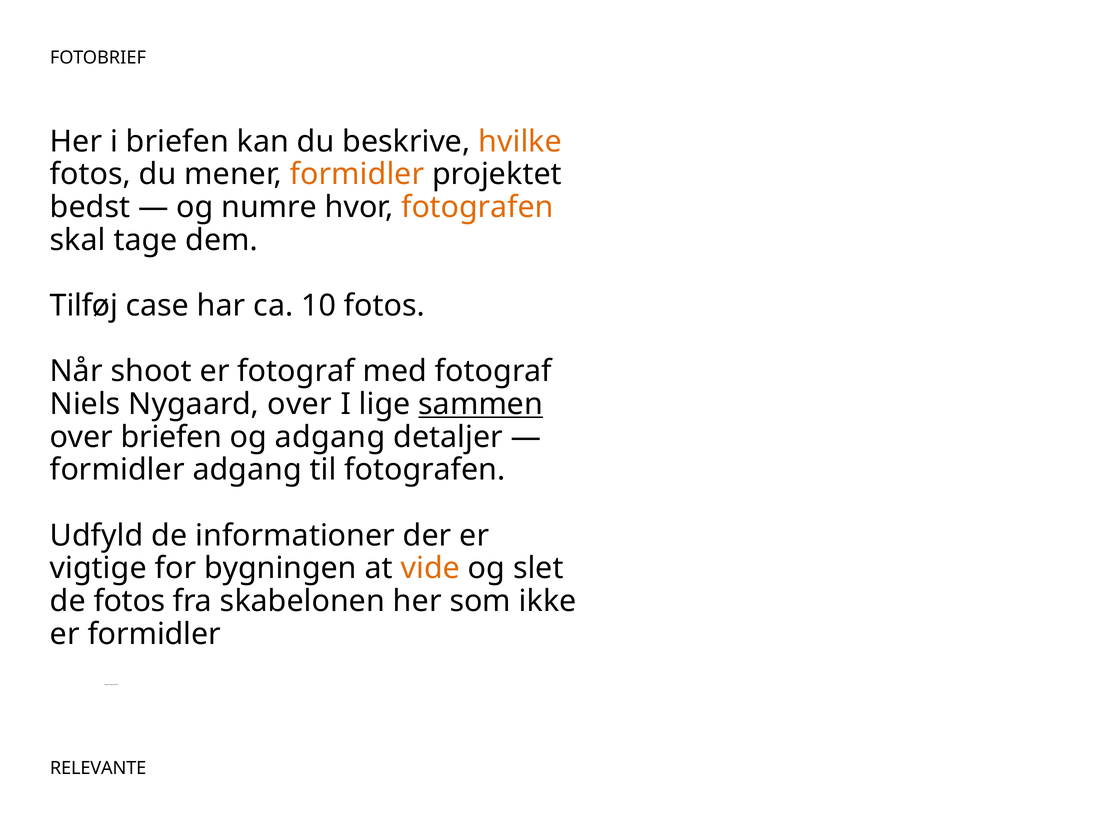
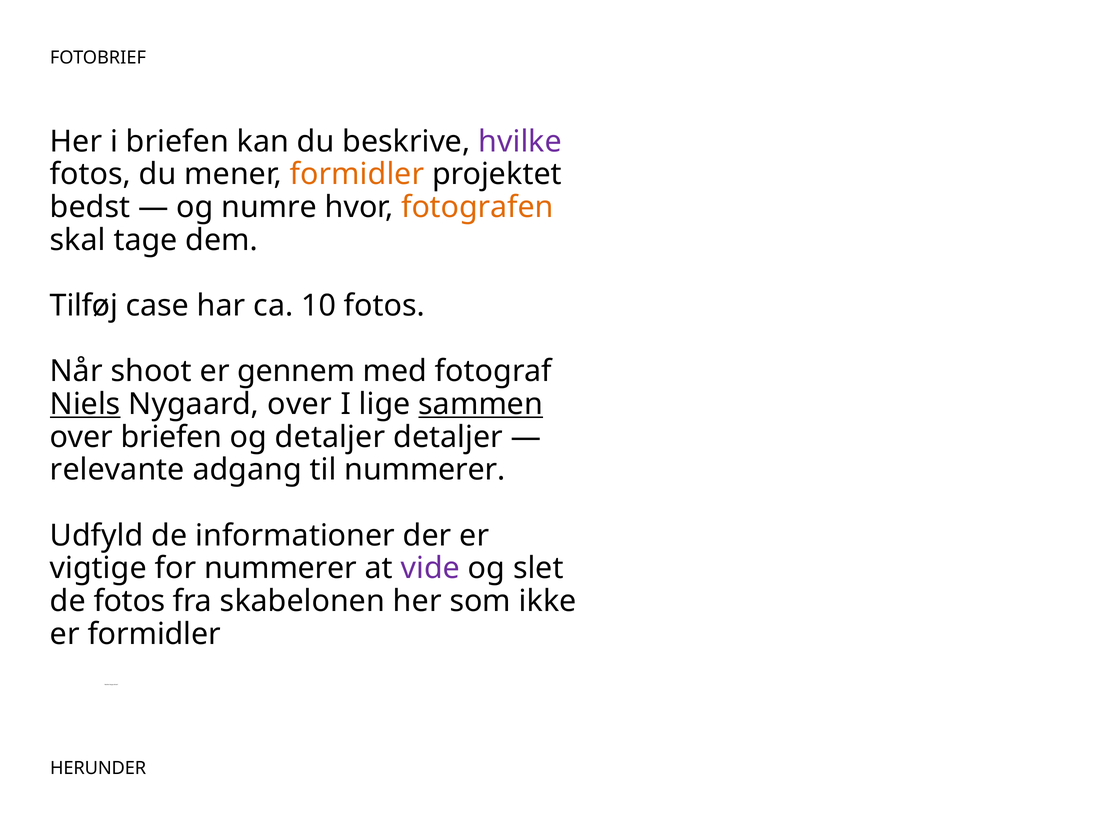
hvilke colour: orange -> purple (520, 142)
er fotograf: fotograf -> gennem (296, 372)
Niels underline: none -> present (85, 404)
og adgang: adgang -> detaljer (330, 437)
formidler: formidler -> relevante (117, 470)
til fotografen: fotografen -> nummerer (425, 470)
for bygningen: bygningen -> nummerer (281, 569)
vide colour: orange -> purple (430, 569)
RELEVANTE: RELEVANTE -> HERUNDER (98, 769)
